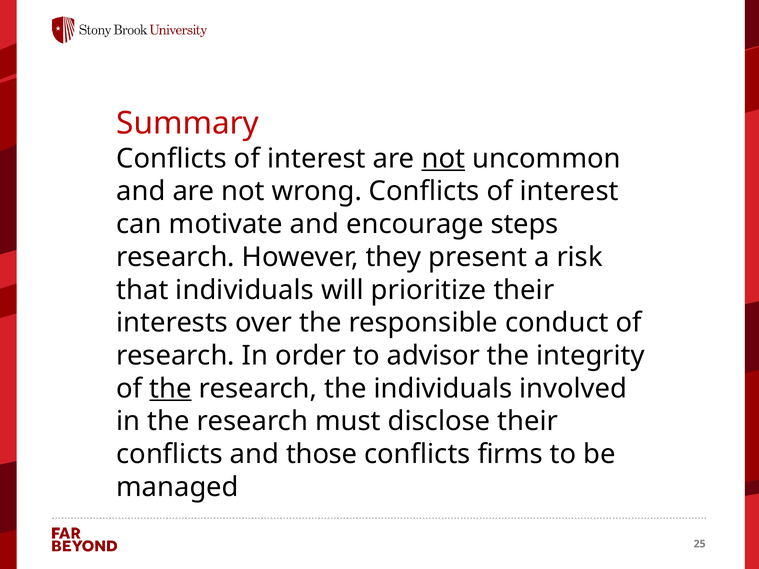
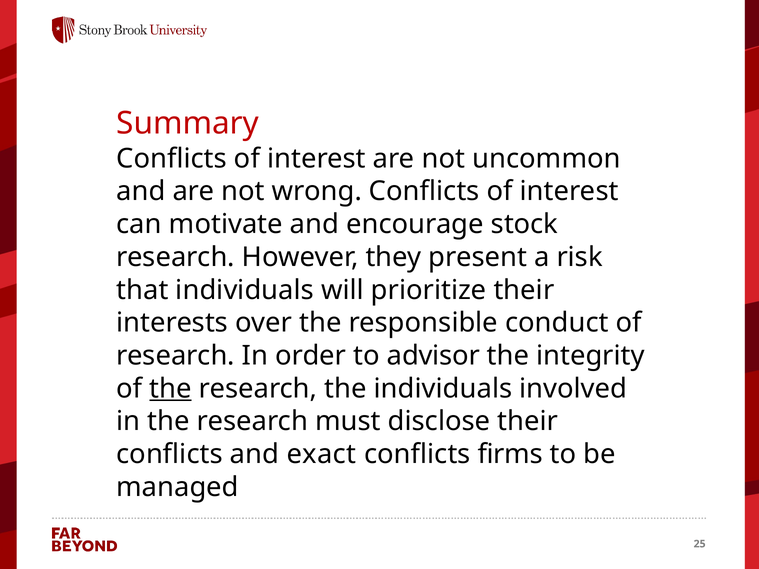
not underline: present -> none (443, 159)
steps: steps -> stock (524, 224)
those: those -> exact (321, 454)
